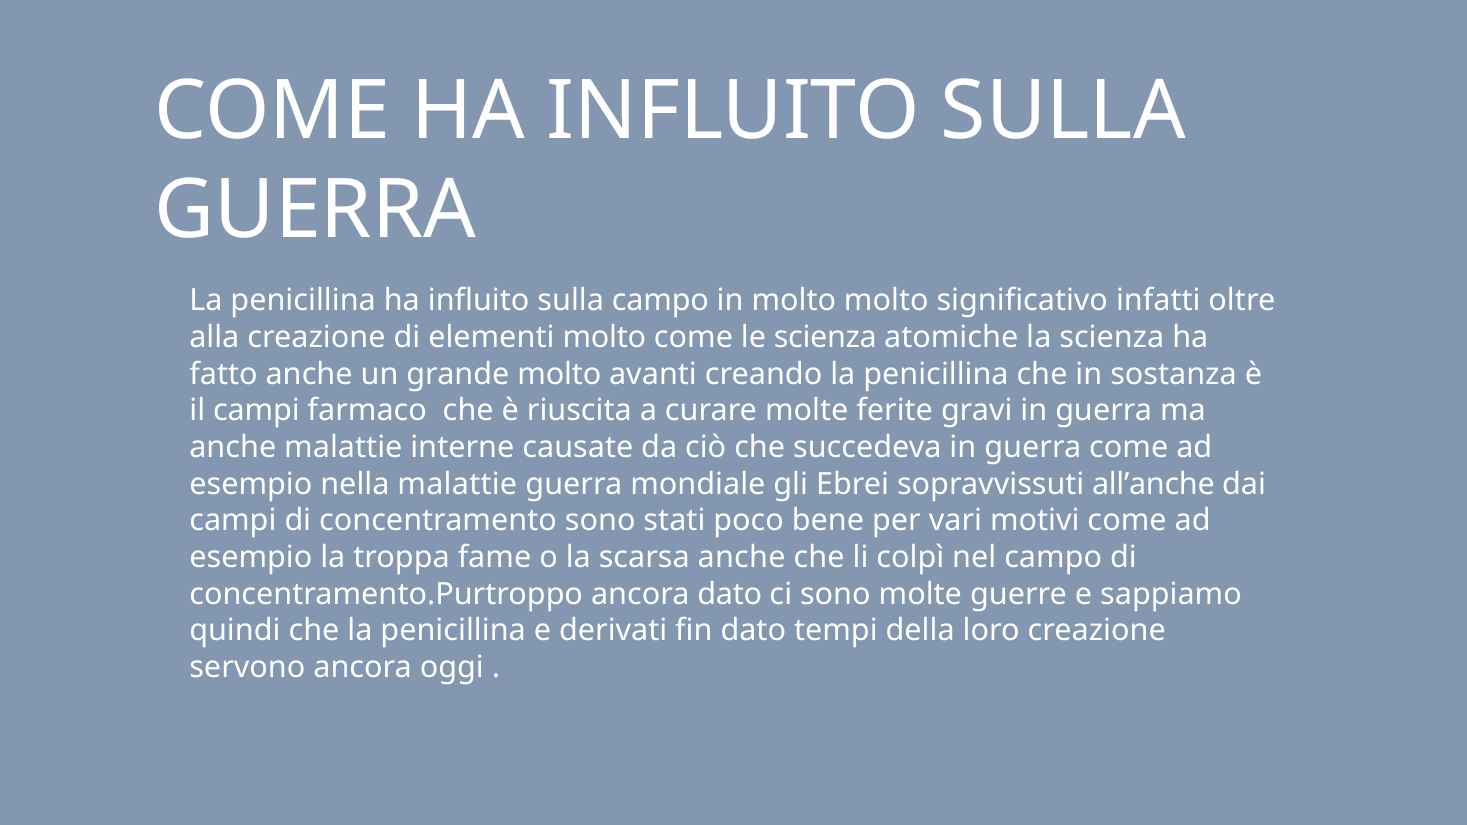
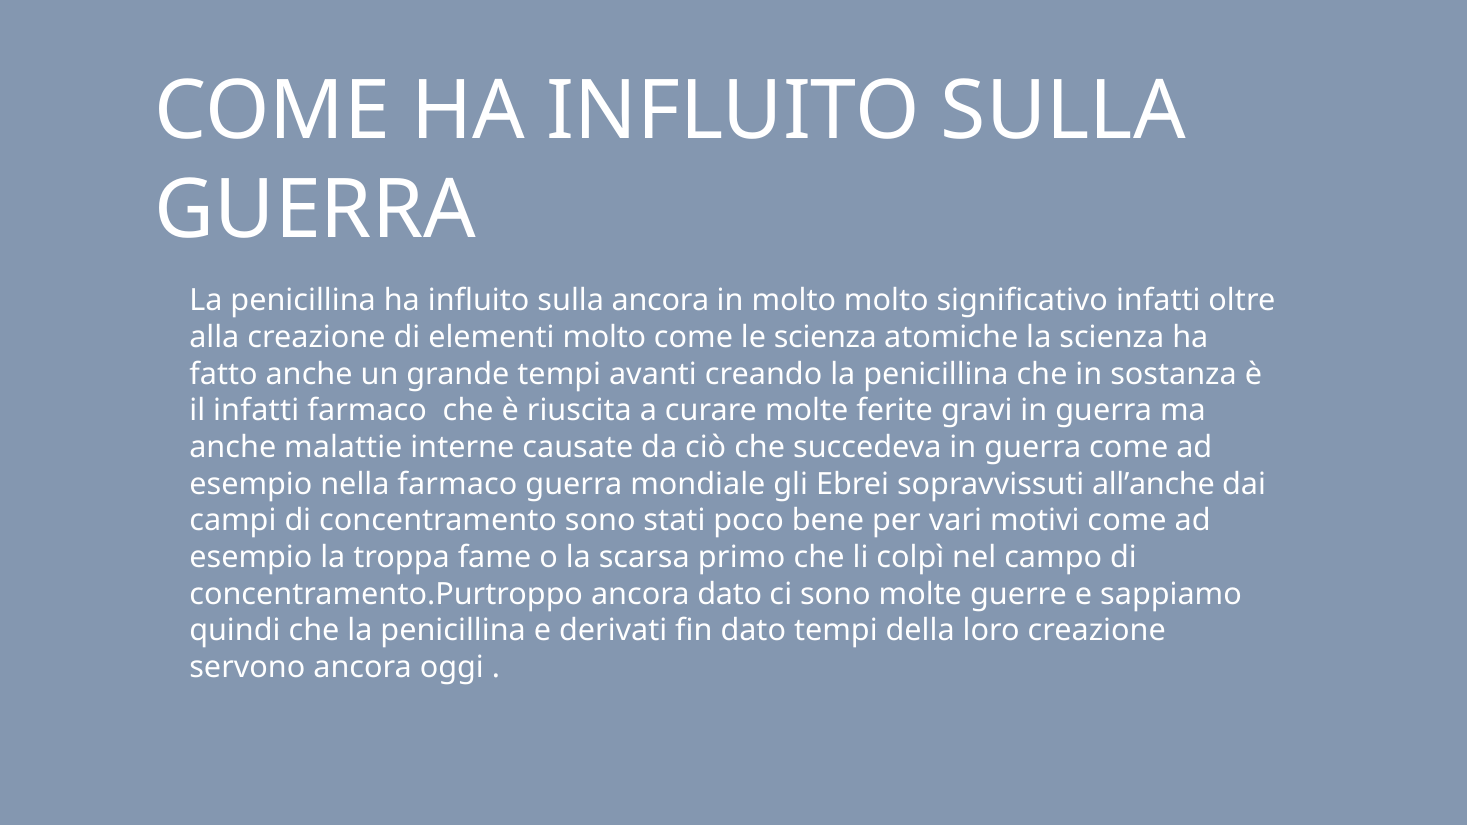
sulla campo: campo -> ancora (660, 301)
grande molto: molto -> tempi (559, 374)
il campi: campi -> infatti (256, 411)
nella malattie: malattie -> farmaco (457, 484)
scarsa anche: anche -> primo (742, 558)
